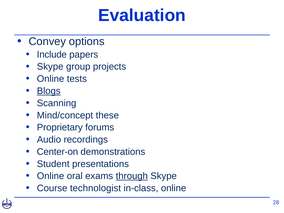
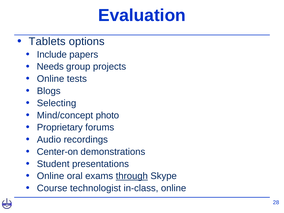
Convey: Convey -> Tablets (47, 42)
Skype: Skype -> Needs (50, 67)
Blogs underline: present -> none (49, 91)
Scanning: Scanning -> Selecting (57, 103)
these: these -> photo (107, 115)
